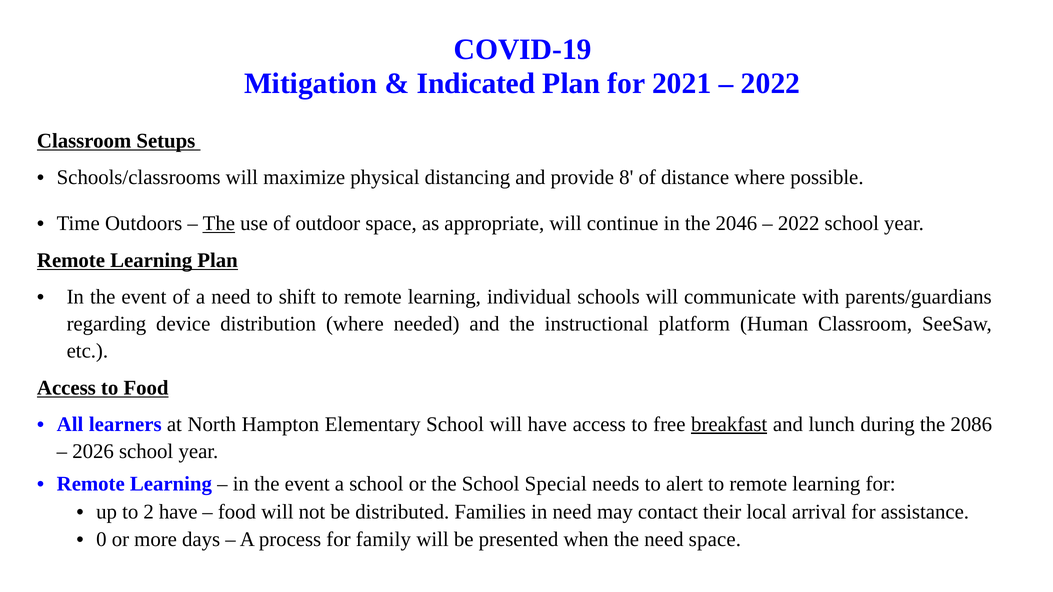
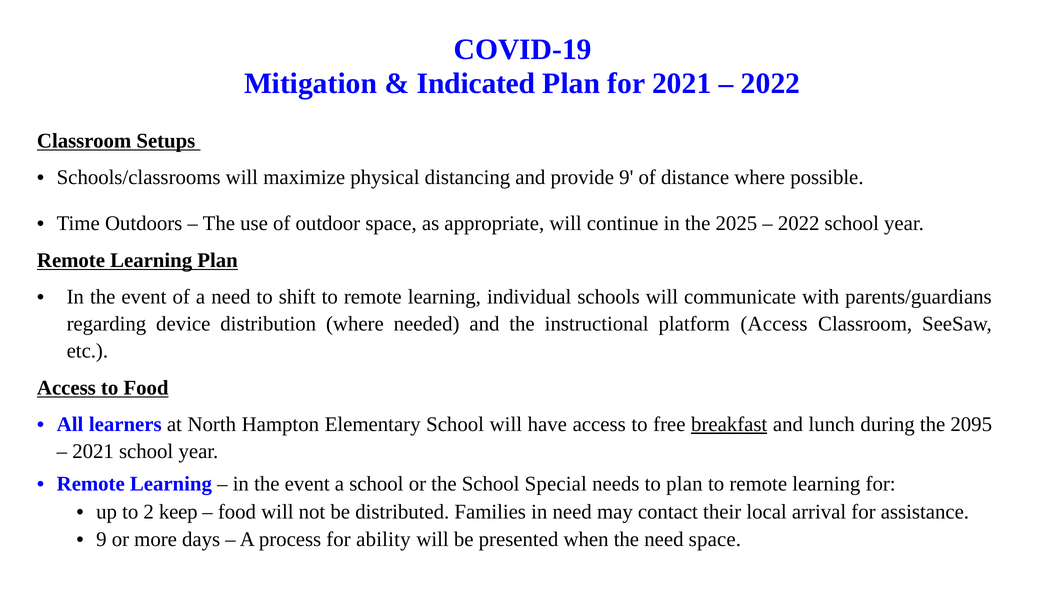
provide 8: 8 -> 9 (626, 178)
The underline: present -> none (219, 224)
2046: 2046 -> 2025 (736, 224)
platform Human: Human -> Access (774, 324)
2086: 2086 -> 2095 (971, 425)
2026: 2026 -> 2021 (93, 452)
to alert: alert -> plan (684, 484)
2 have: have -> keep (178, 512)
0: 0 -> 9 (101, 540)
family: family -> ability (383, 540)
